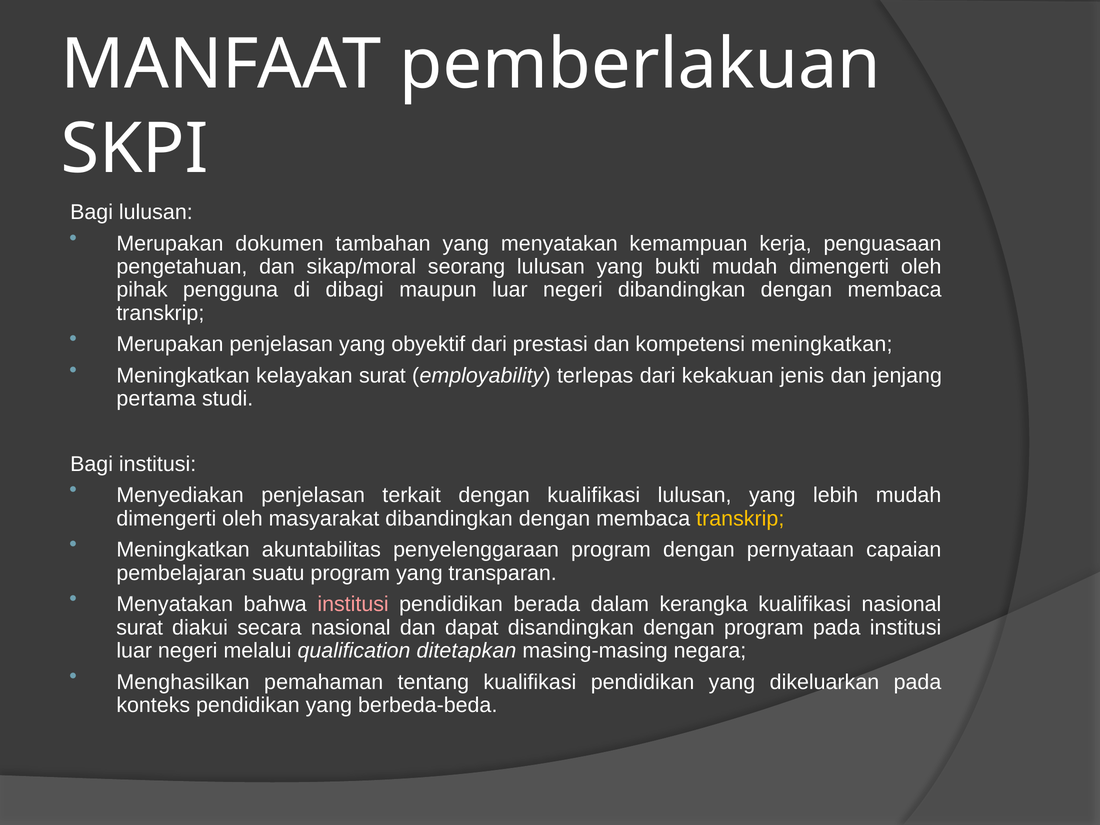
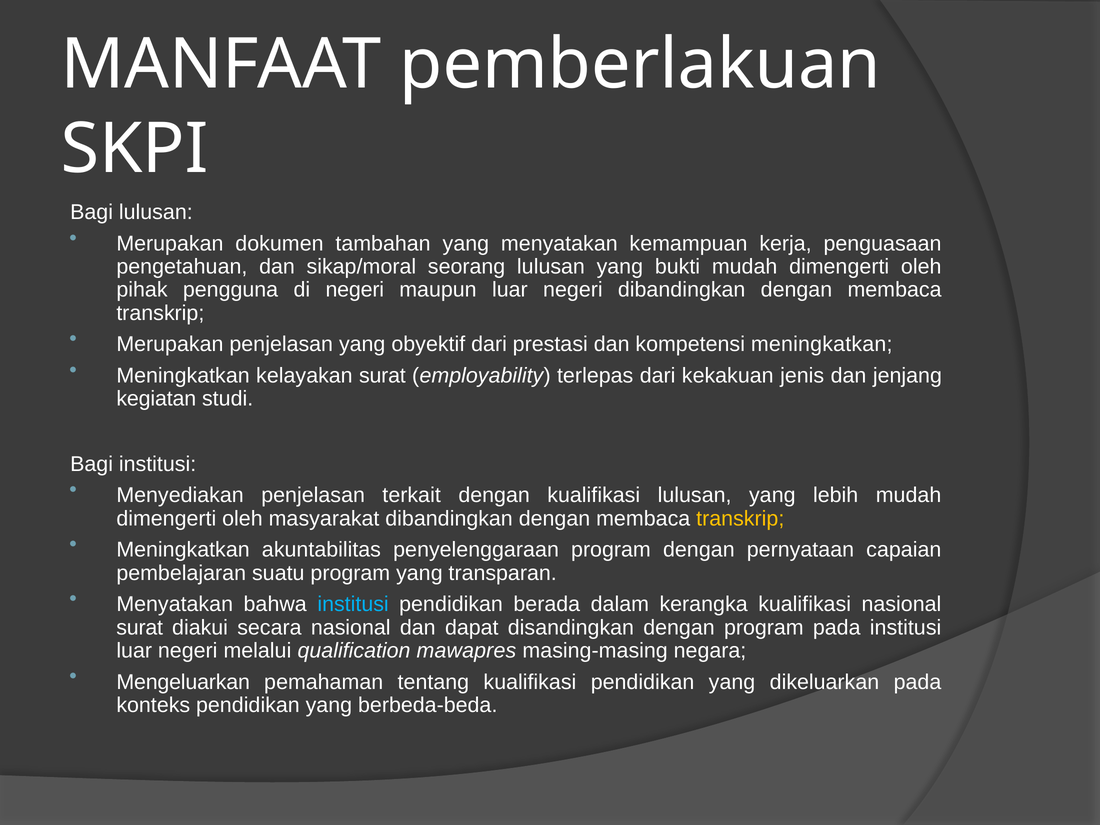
di dibagi: dibagi -> negeri (355, 290)
pertama: pertama -> kegiatan (156, 399)
institusi colour: pink -> light blue (353, 604)
ditetapkan: ditetapkan -> mawapres (466, 651)
Menghasilkan: Menghasilkan -> Mengeluarkan (183, 682)
